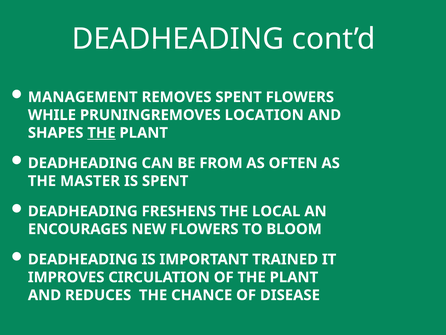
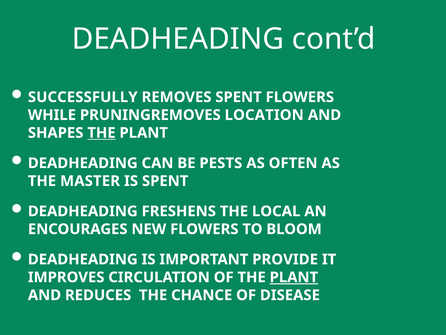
MANAGEMENT: MANAGEMENT -> SUCCESSFULLY (83, 97)
FROM: FROM -> PESTS (221, 163)
TRAINED: TRAINED -> PROVIDE (285, 259)
PLANT underline: none -> present (294, 277)
